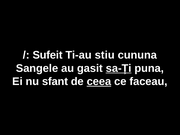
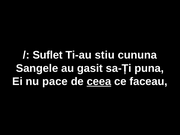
Sufeit: Sufeit -> Suflet (48, 55)
sa-Ți underline: present -> none (119, 68)
sfant: sfant -> pace (55, 81)
